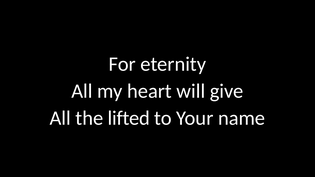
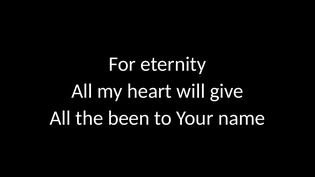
lifted: lifted -> been (129, 118)
